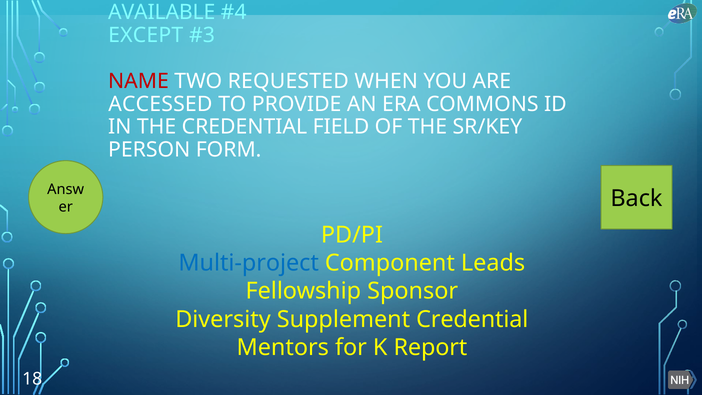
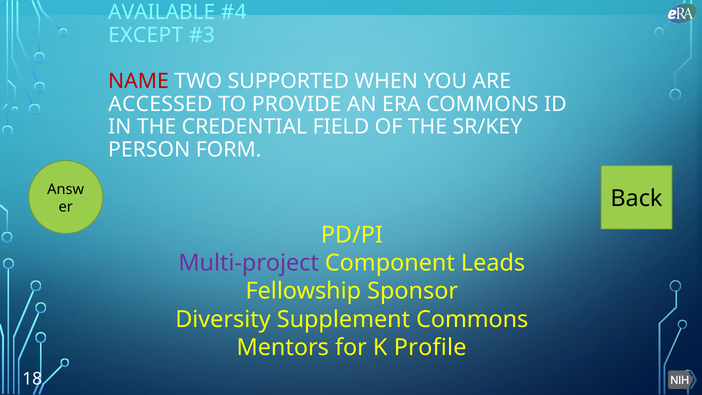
REQUESTED: REQUESTED -> SUPPORTED (288, 81)
Multi-project colour: blue -> purple (249, 263)
Supplement Credential: Credential -> Commons (472, 319)
Report: Report -> Profile (430, 347)
